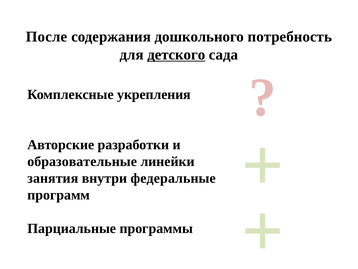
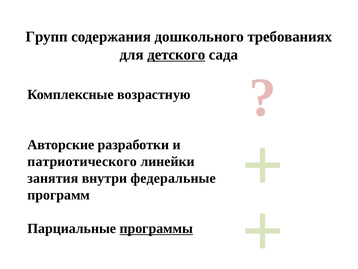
После: После -> Групп (47, 37)
потребность: потребность -> требованиях (290, 37)
укрепления: укрепления -> возрастную (154, 94)
образовательные: образовательные -> патриотического (82, 161)
программы underline: none -> present (156, 228)
